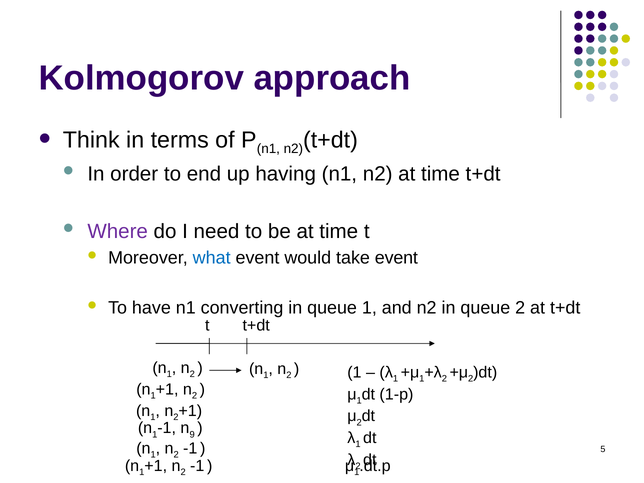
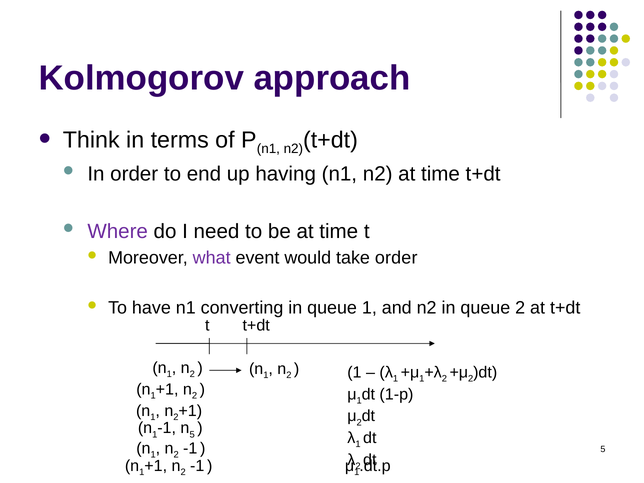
what colour: blue -> purple (212, 258)
take event: event -> order (396, 258)
9: 9 -> 5 (192, 434)
